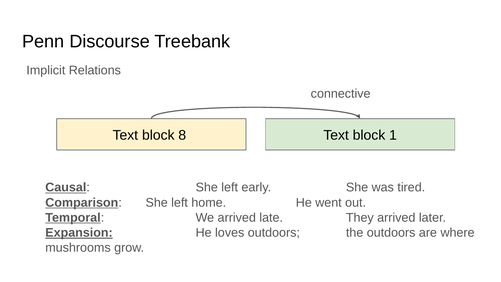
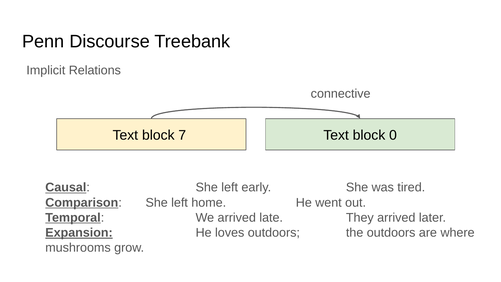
8: 8 -> 7 (182, 135)
1: 1 -> 0 (393, 135)
